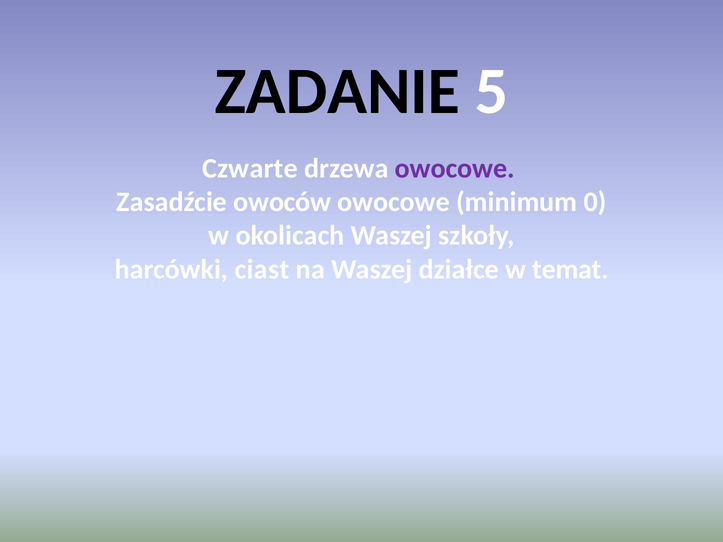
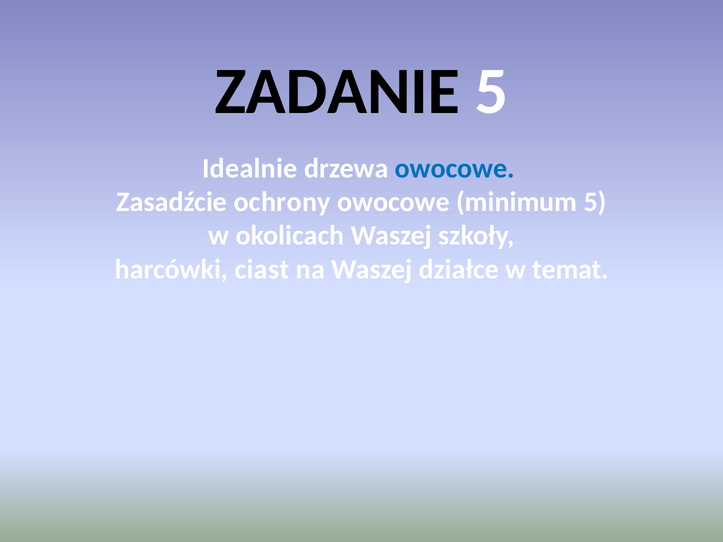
Czwarte: Czwarte -> Idealnie (250, 168)
owocowe colour: purple -> blue (455, 168)
owoców: owoców -> ochrony (282, 202)
minimum 0: 0 -> 5 (595, 202)
